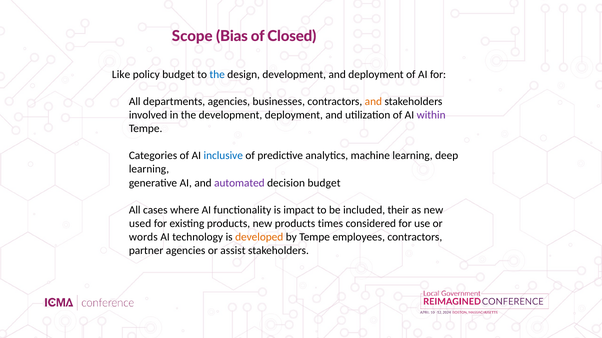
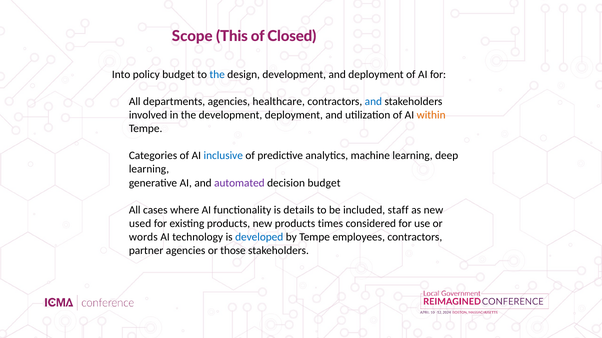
Bias: Bias -> This (232, 36)
Like: Like -> Into (121, 75)
businesses: businesses -> healthcare (279, 102)
and colour: orange -> blue (373, 102)
within colour: purple -> orange (431, 115)
impact: impact -> details (299, 210)
their: their -> staff (398, 210)
developed colour: orange -> blue (259, 237)
assist: assist -> those (233, 251)
